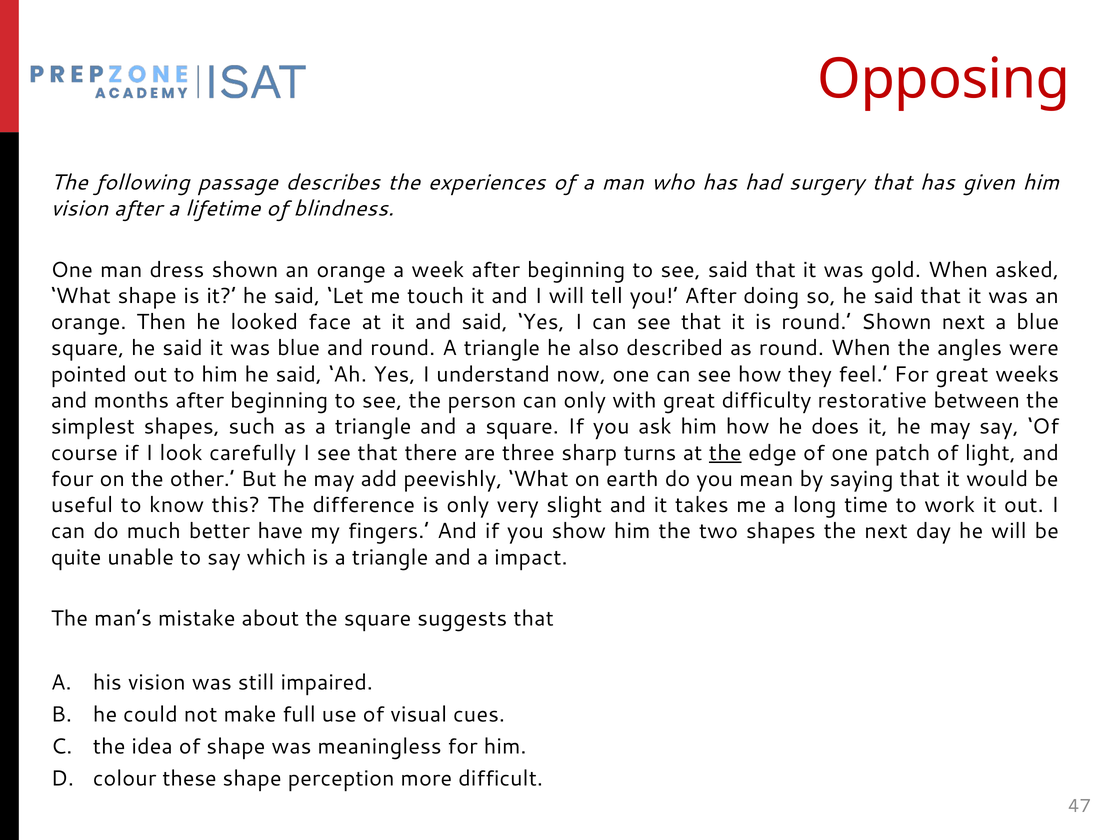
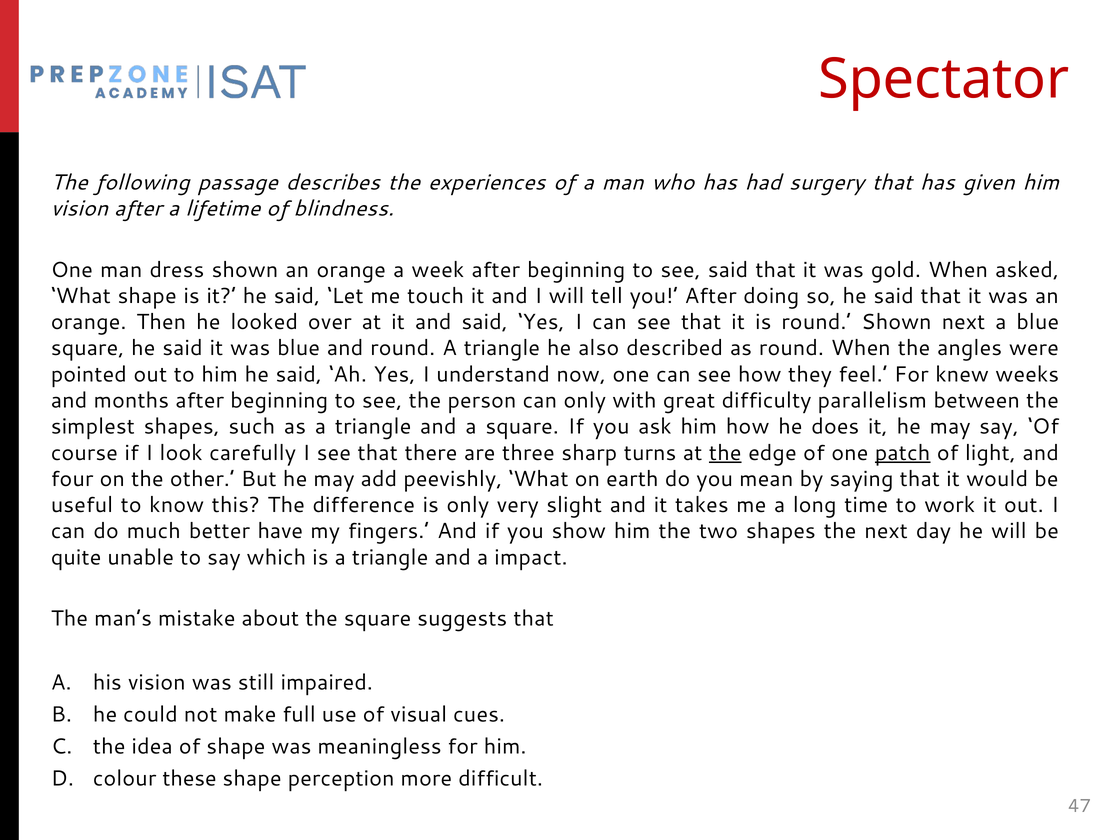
Opposing: Opposing -> Spectator (944, 79)
face: face -> over (330, 322)
For great: great -> knew (962, 374)
restorative: restorative -> parallelism (872, 401)
patch underline: none -> present (903, 453)
